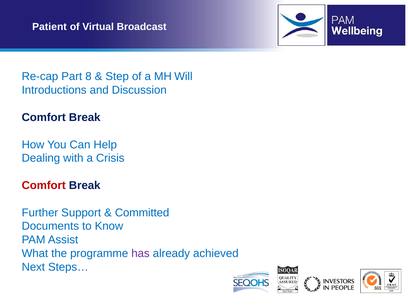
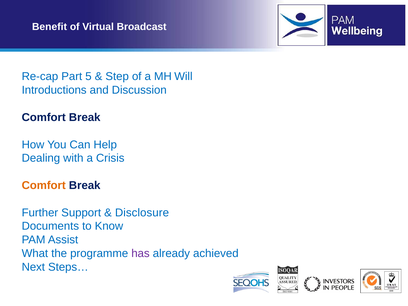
Patient: Patient -> Benefit (50, 27)
8: 8 -> 5 (88, 77)
Comfort colour: red -> orange (44, 185)
Committed: Committed -> Disclosure (142, 213)
